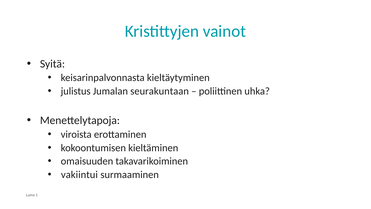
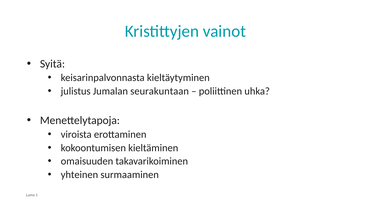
vakiintui: vakiintui -> yhteinen (79, 174)
